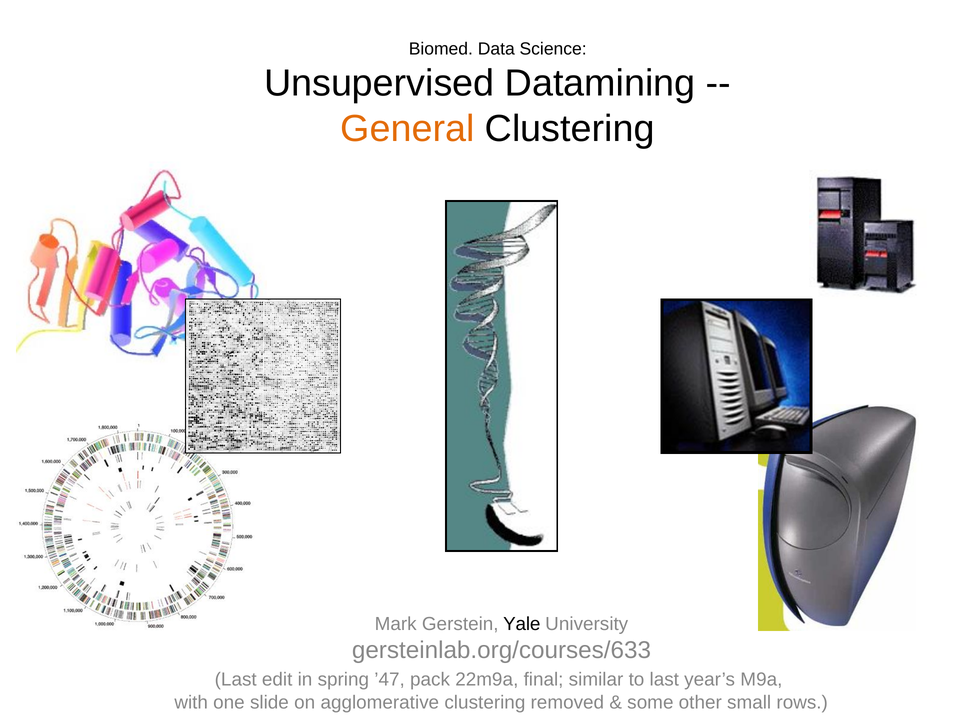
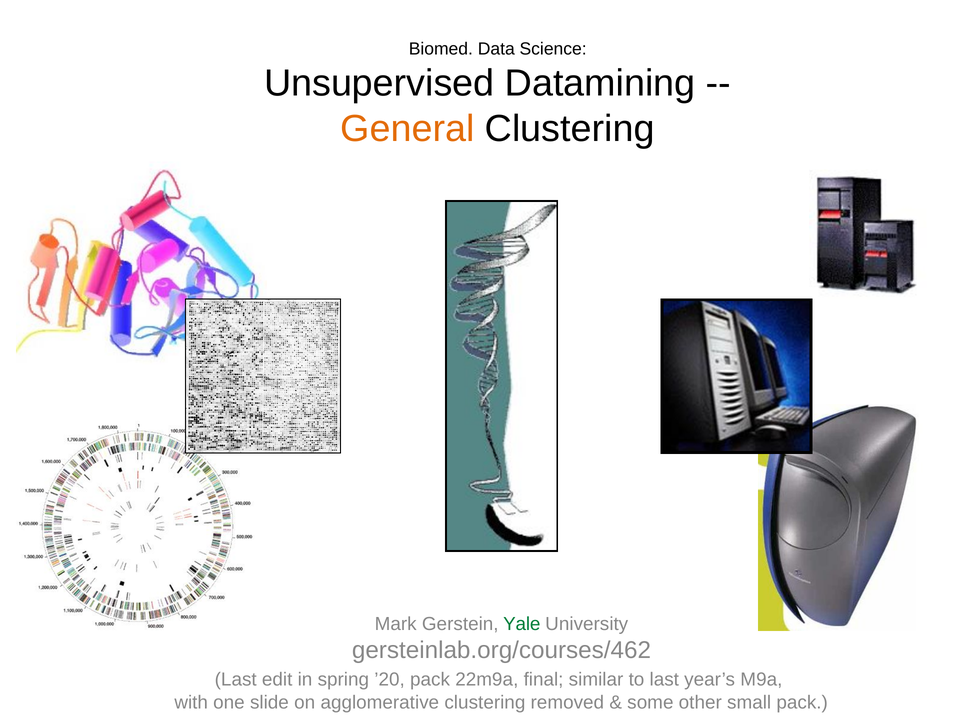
Yale colour: black -> green (522, 624)
gersteinlab.org/courses/633: gersteinlab.org/courses/633 -> gersteinlab.org/courses/462 (501, 651)
’47: ’47 -> ’20 (390, 680)
small rows: rows -> pack (802, 703)
